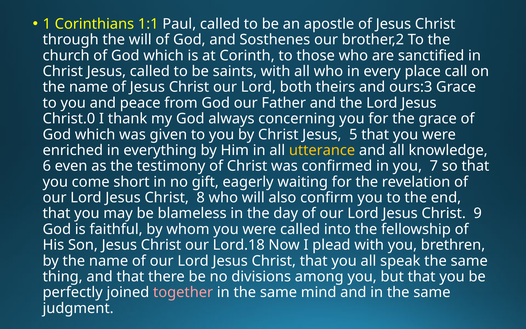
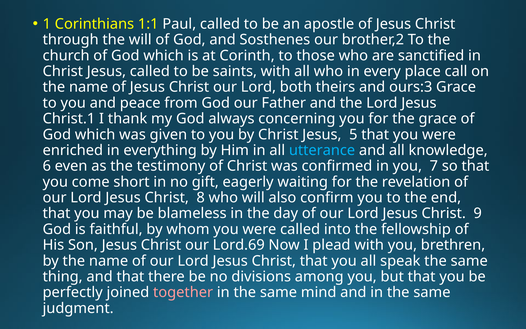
Christ.0: Christ.0 -> Christ.1 (69, 119)
utterance colour: yellow -> light blue (322, 150)
Lord.18: Lord.18 -> Lord.69 (239, 245)
